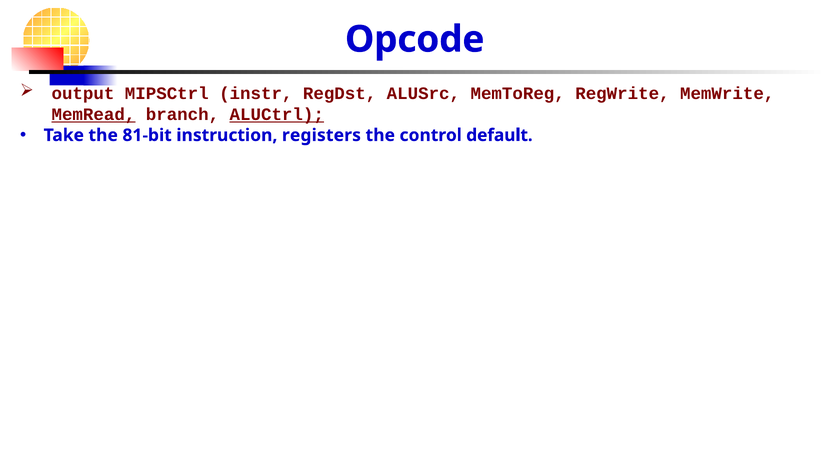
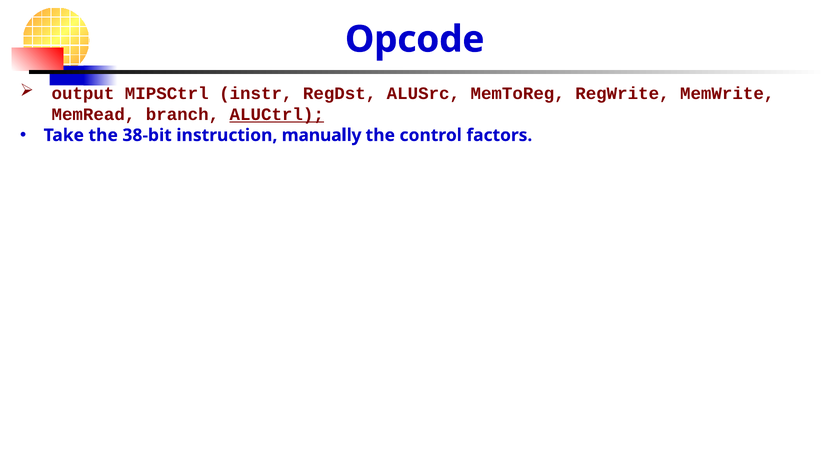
MemRead underline: present -> none (93, 114)
81-bit: 81-bit -> 38-bit (147, 135)
registers: registers -> manually (322, 135)
default: default -> factors (499, 135)
